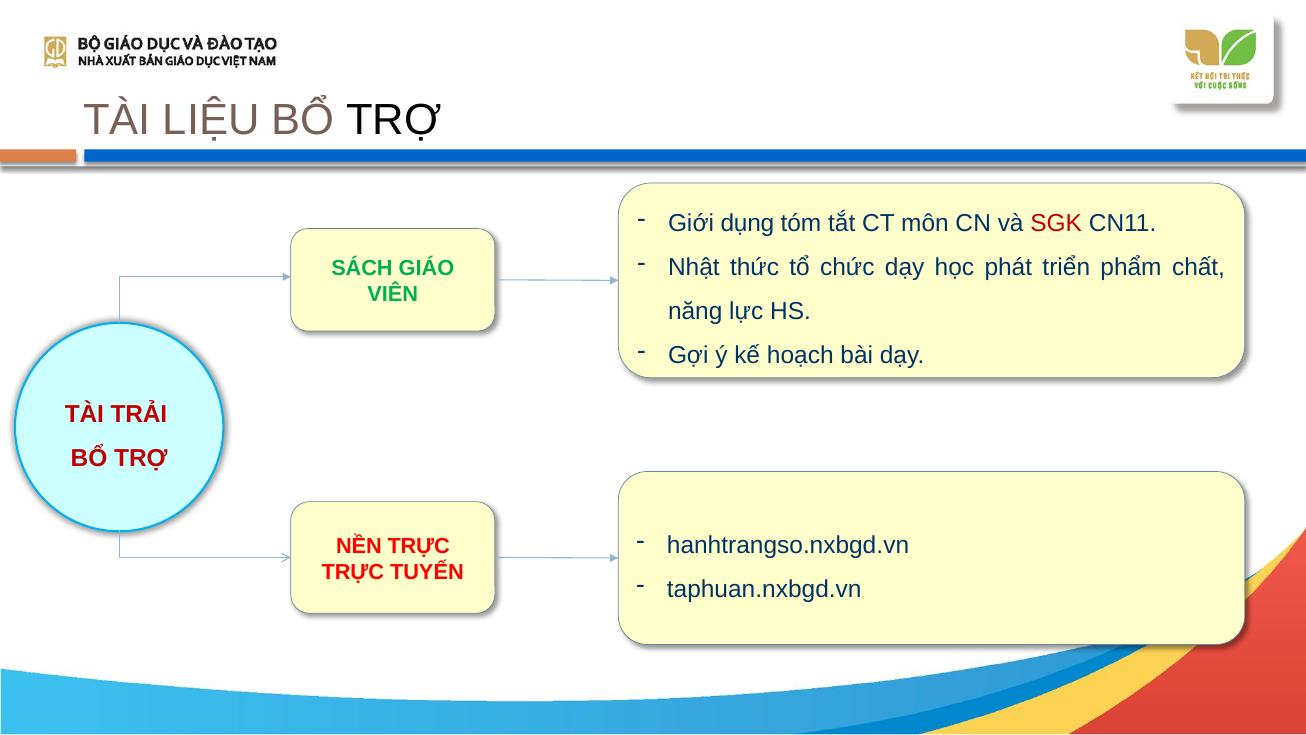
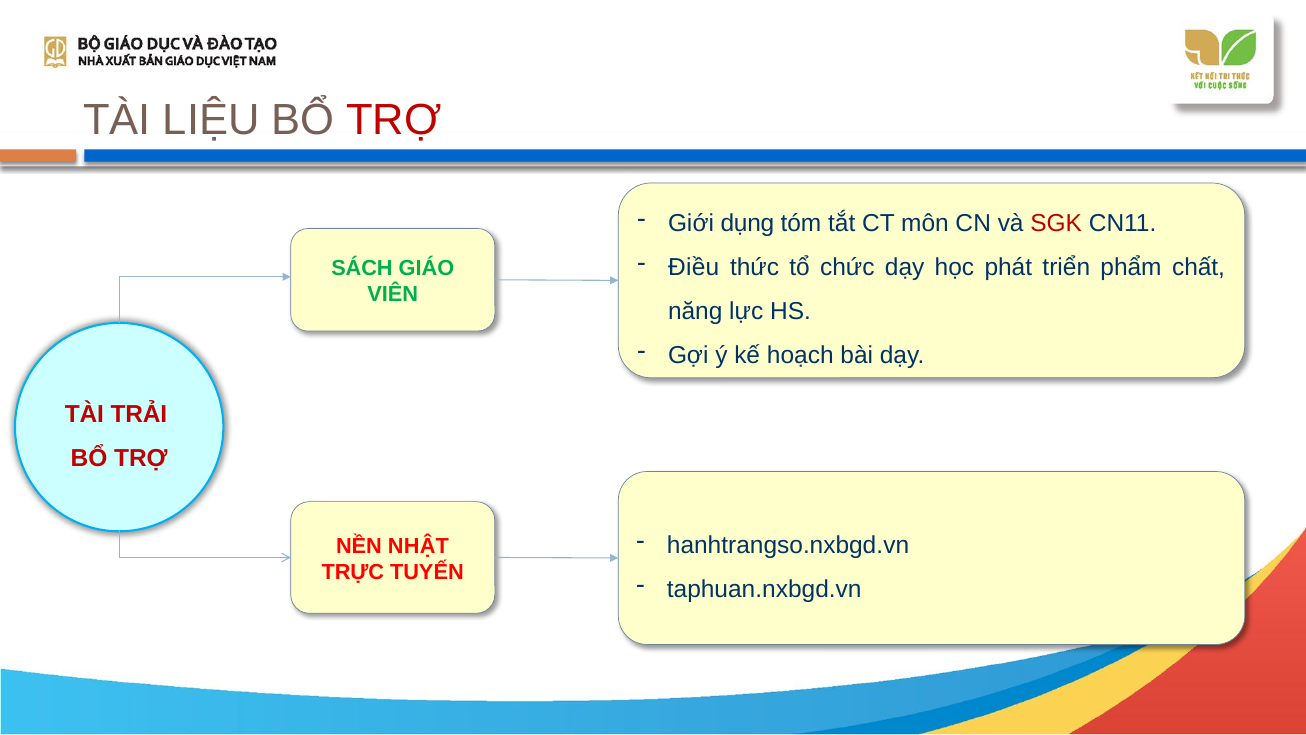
TRỢ colour: black -> red (394, 120)
Nhật: Nhật -> Điều (694, 267)
NỀN TRỰC: TRỰC -> NHẬT (418, 546)
